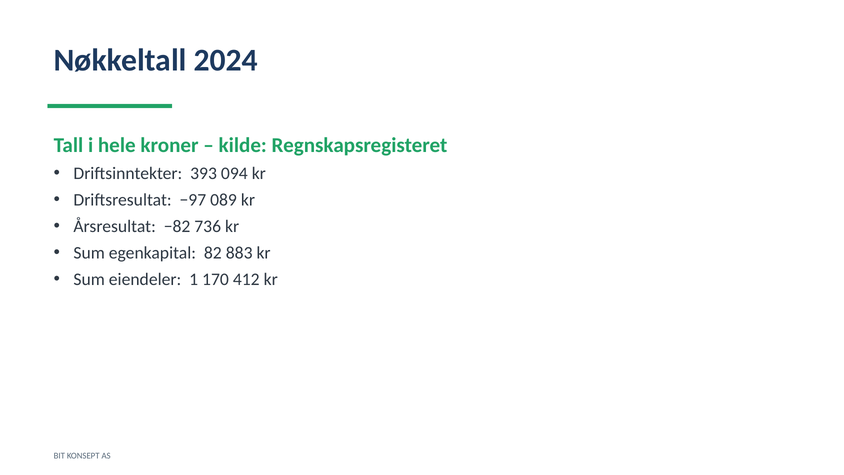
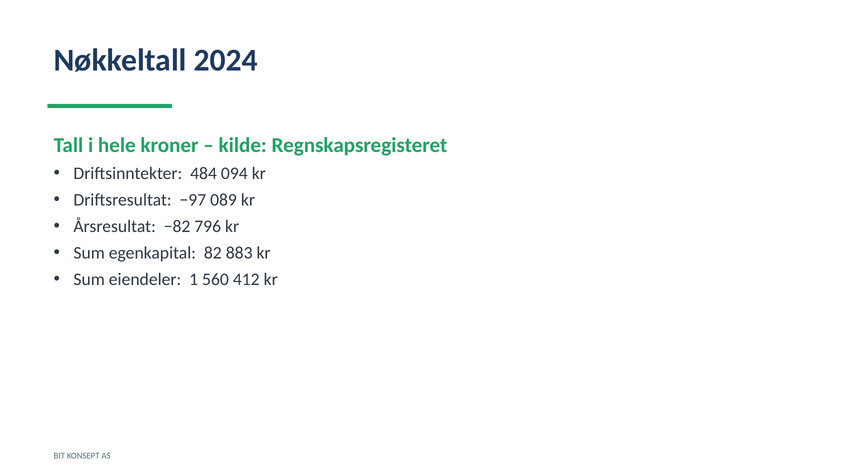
393: 393 -> 484 (204, 174)
736: 736 -> 796 (208, 226)
170: 170 -> 560 (215, 279)
